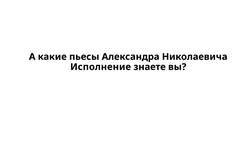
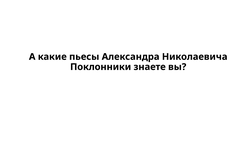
Исполнение: Исполнение -> Поклонники (101, 67)
